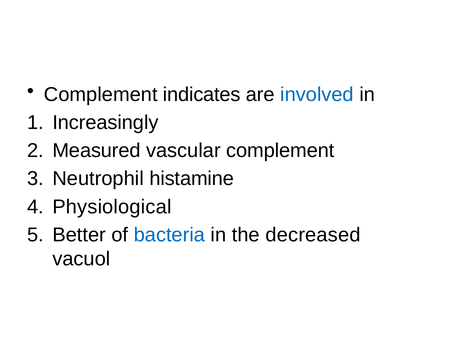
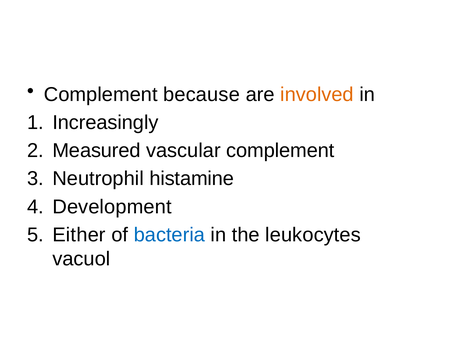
indicates: indicates -> because (202, 95)
involved colour: blue -> orange (317, 95)
Physiological: Physiological -> Development (112, 207)
Better: Better -> Either (79, 235)
decreased: decreased -> leukocytes (313, 235)
